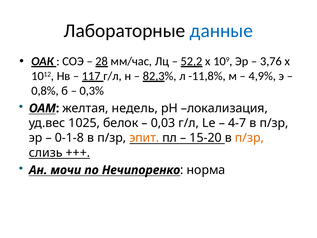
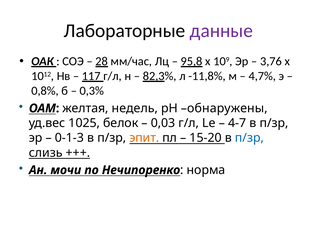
данные colour: blue -> purple (221, 31)
52,2: 52,2 -> 95,8 (192, 61)
4,9%: 4,9% -> 4,7% (262, 76)
локализация: локализация -> обнаружены (224, 108)
0-1-8: 0-1-8 -> 0-1-3 (69, 138)
п/зр colour: orange -> blue (249, 138)
